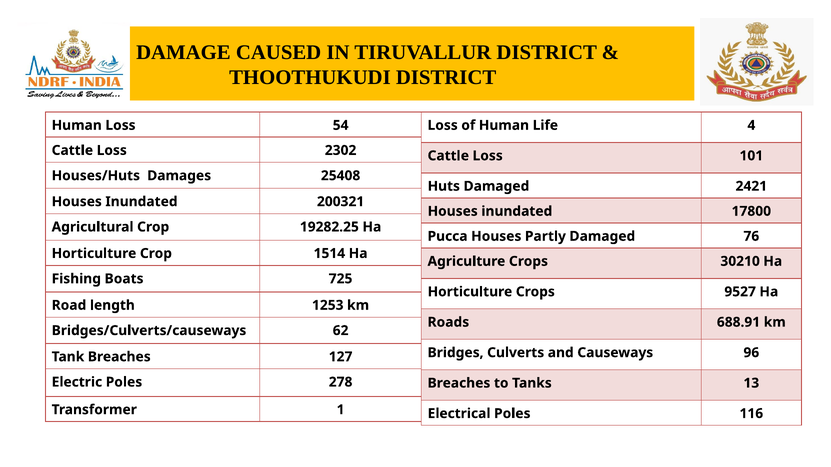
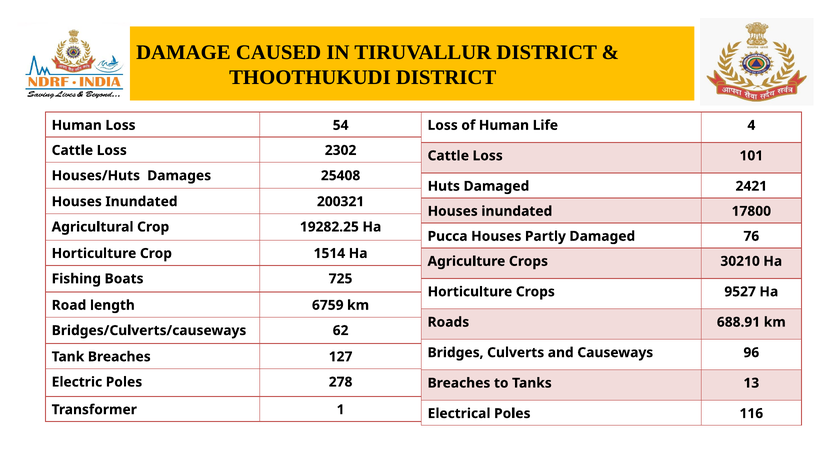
1253: 1253 -> 6759 (328, 305)
